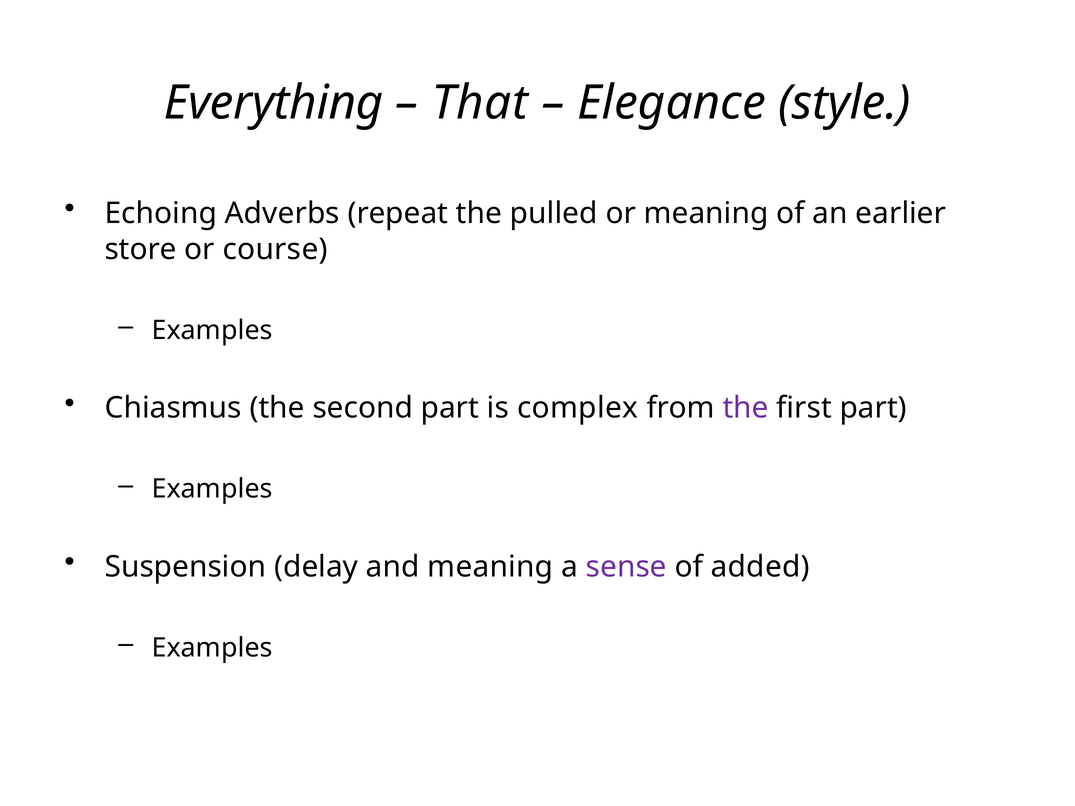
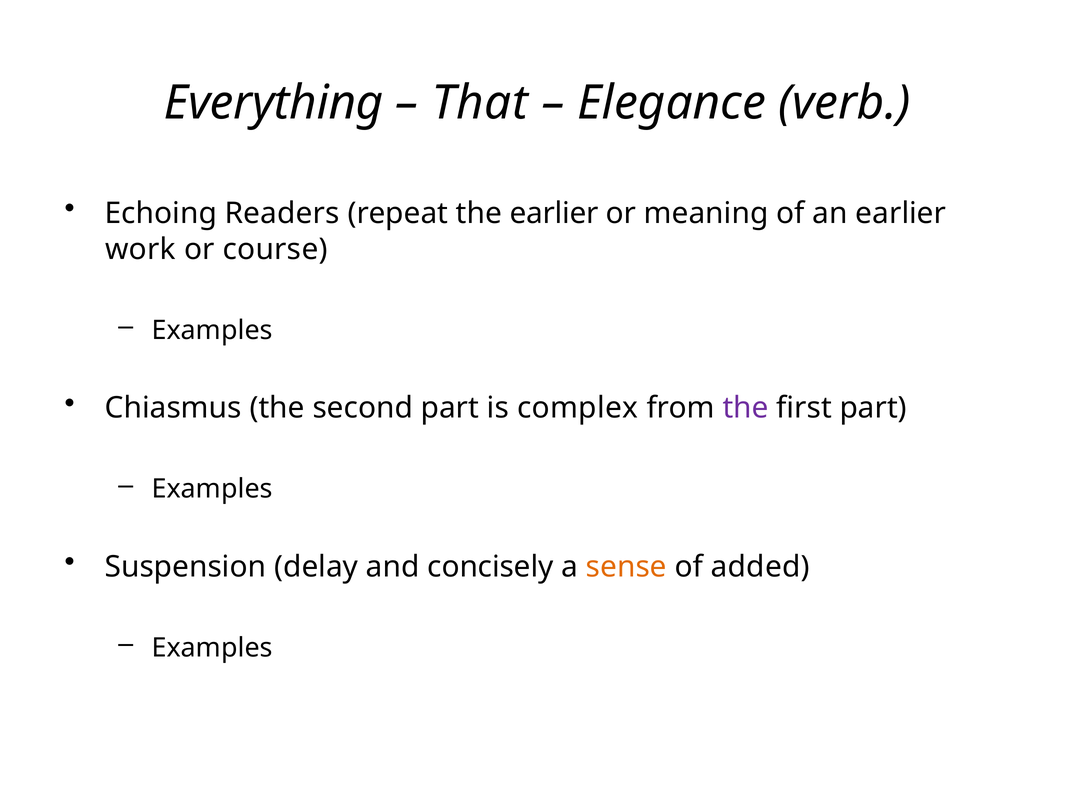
style: style -> verb (844, 103)
Adverbs: Adverbs -> Readers (282, 214)
the pulled: pulled -> earlier (554, 214)
store: store -> work (140, 249)
and meaning: meaning -> concisely (490, 567)
sense colour: purple -> orange (626, 567)
